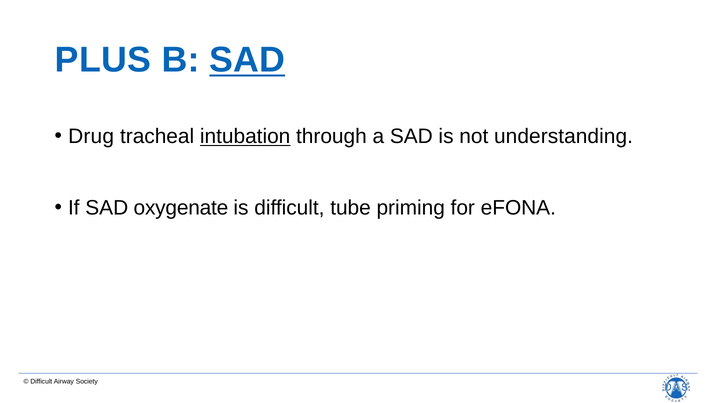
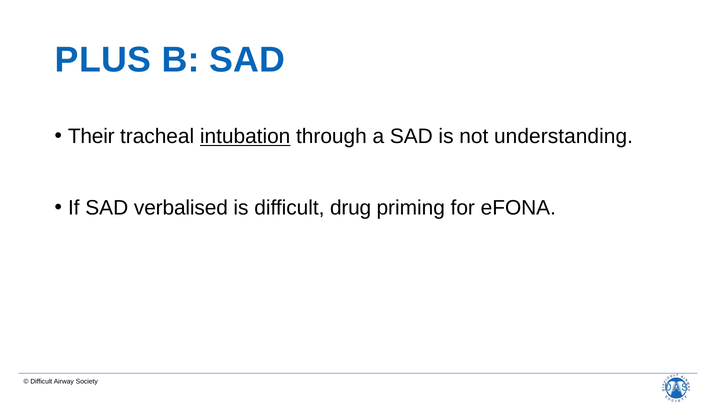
SAD underline: present -> none (247, 60)
Drug: Drug -> Their (91, 136)
oxygenate: oxygenate -> verbalised (181, 208)
tube: tube -> drug (351, 208)
